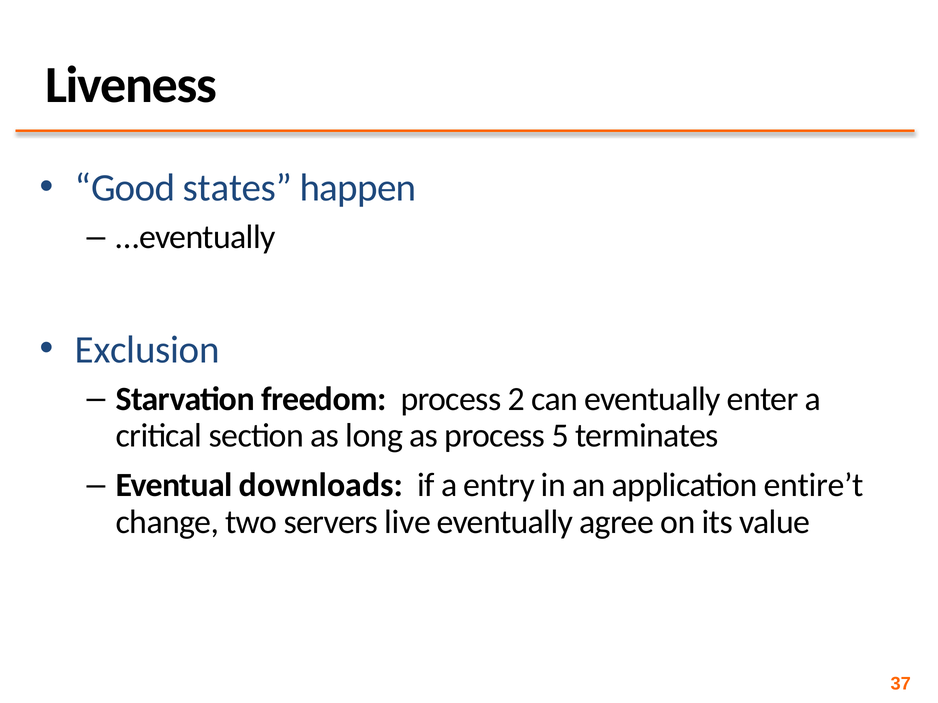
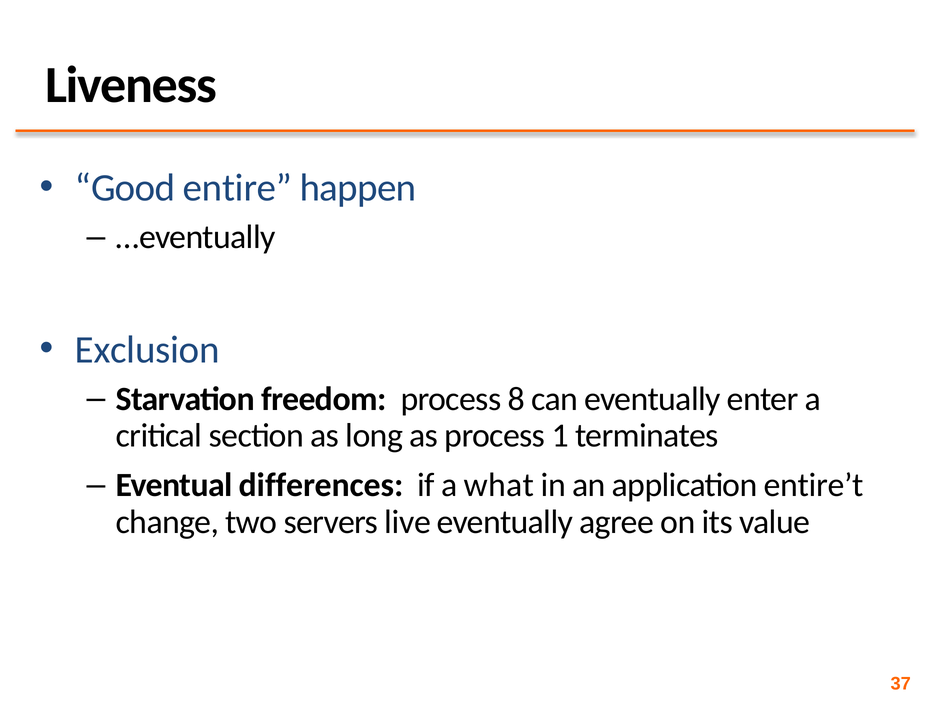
states: states -> entire (238, 188)
2: 2 -> 8 (516, 399)
5: 5 -> 1 (560, 436)
downloads: downloads -> differences (321, 486)
entry: entry -> what (499, 486)
